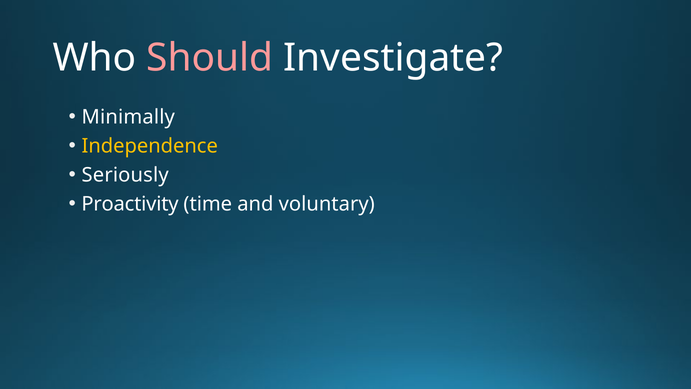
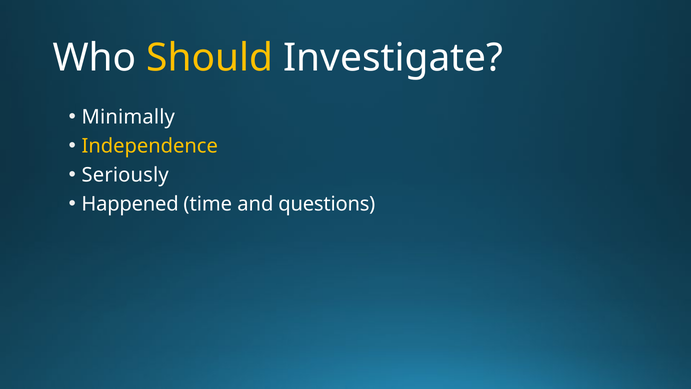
Should colour: pink -> yellow (210, 58)
Proactivity: Proactivity -> Happened (130, 204)
voluntary: voluntary -> questions (327, 204)
